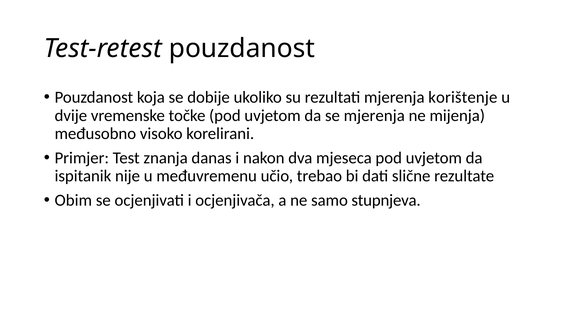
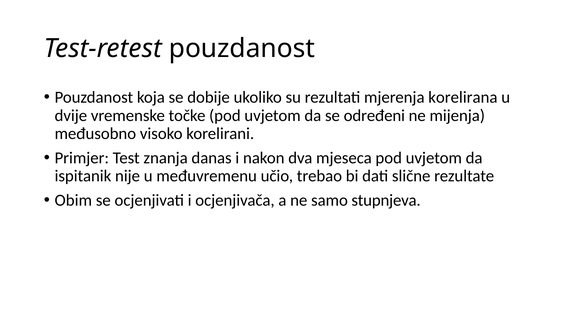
korištenje: korištenje -> korelirana (463, 97)
se mjerenja: mjerenja -> određeni (374, 115)
